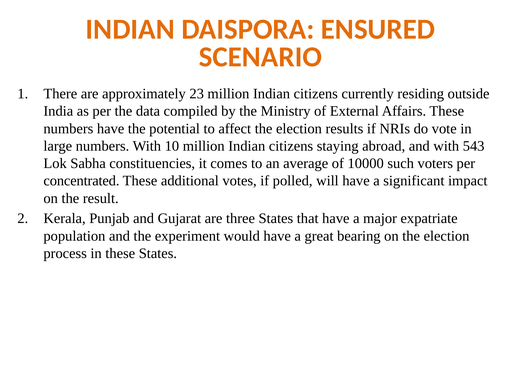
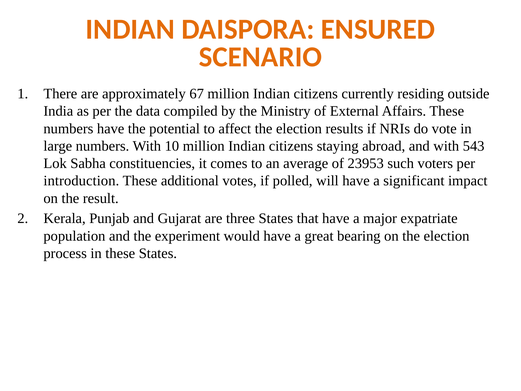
23: 23 -> 67 (197, 94)
10000: 10000 -> 23953 (366, 163)
concentrated: concentrated -> introduction (81, 181)
